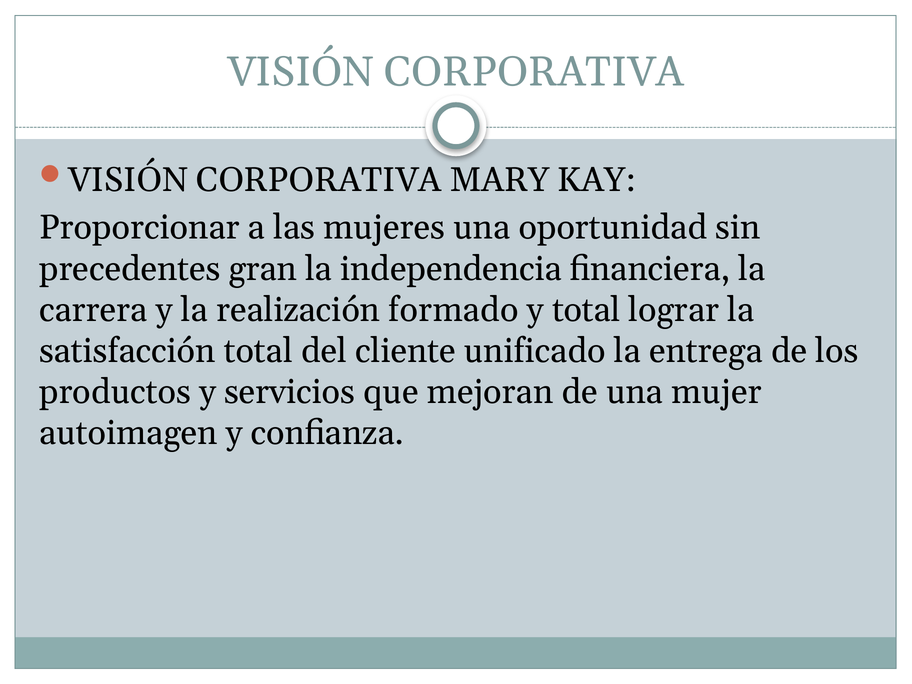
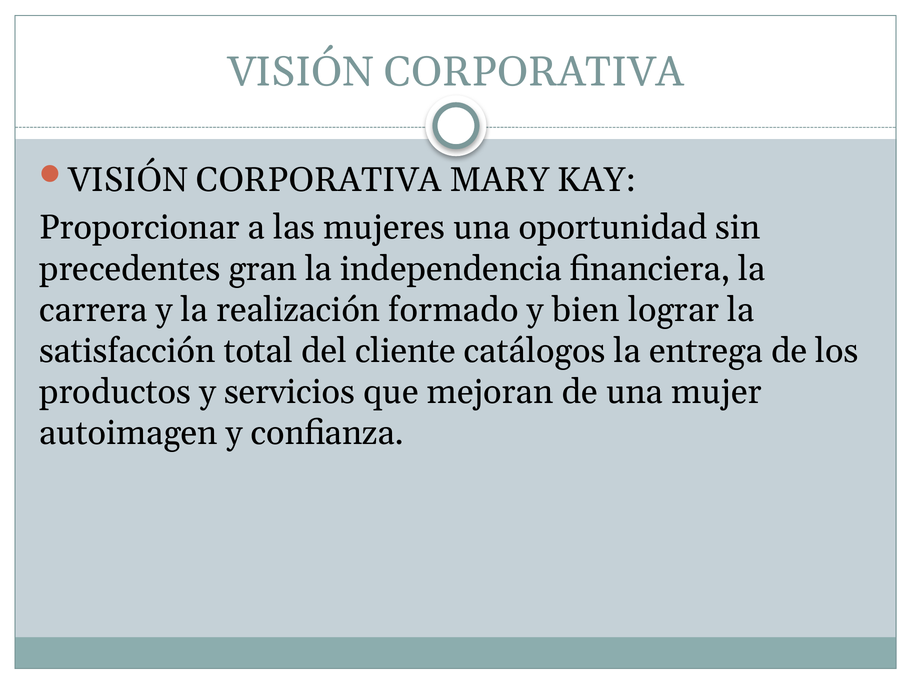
y total: total -> bien (586, 310)
unificado: unificado -> catálogos (535, 351)
